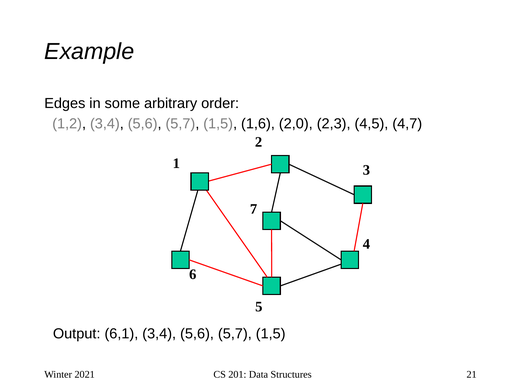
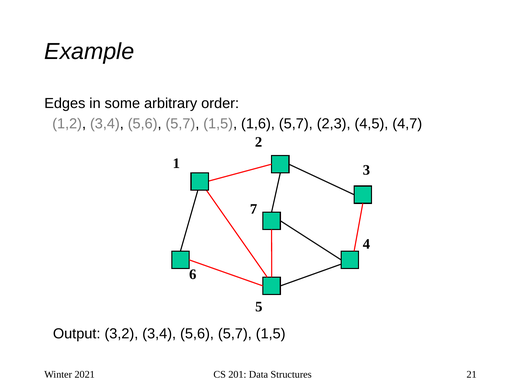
1,6 2,0: 2,0 -> 5,7 (296, 124)
6,1: 6,1 -> 3,2 (121, 334)
